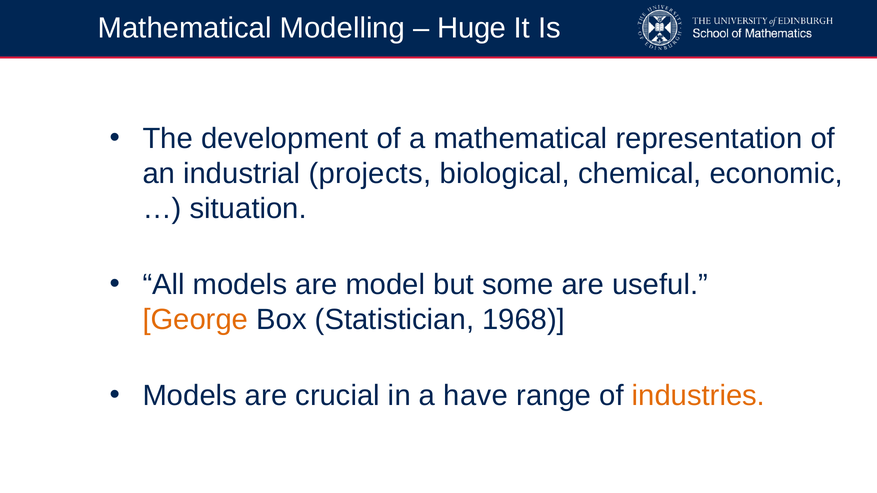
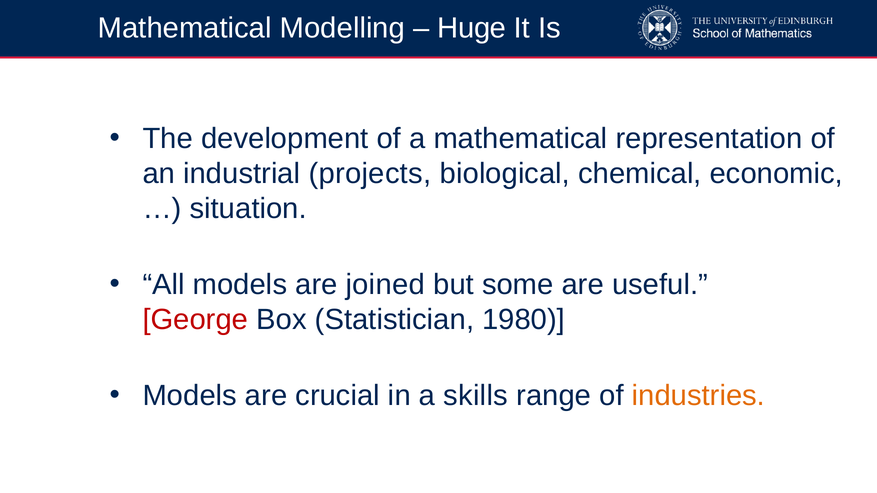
model: model -> joined (385, 285)
George colour: orange -> red (195, 320)
1968: 1968 -> 1980 (524, 320)
have: have -> skills (476, 396)
